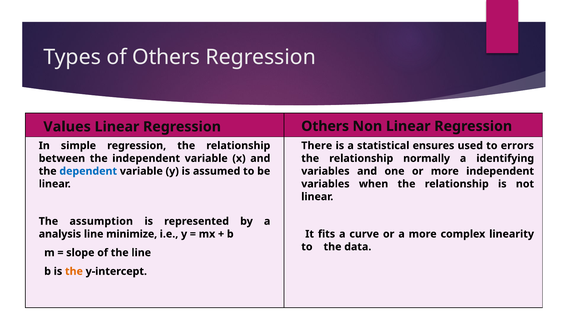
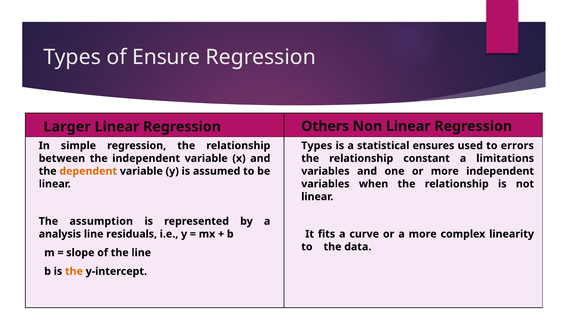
of Others: Others -> Ensure (166, 57)
Values: Values -> Larger (67, 127)
There: There -> Types (317, 146)
normally: normally -> constant (427, 159)
identifying: identifying -> limitations (505, 159)
dependent colour: blue -> orange (88, 171)
minimize: minimize -> residuals (132, 234)
